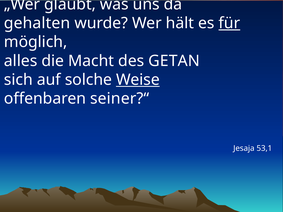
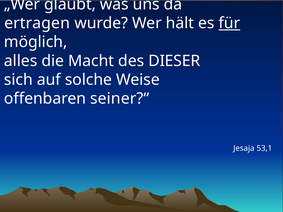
gehalten: gehalten -> ertragen (37, 23)
GETAN: GETAN -> DIESER (174, 61)
Weise underline: present -> none (138, 80)
